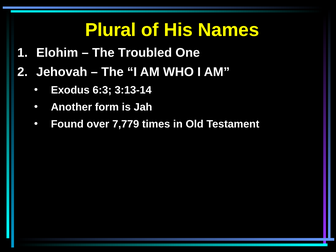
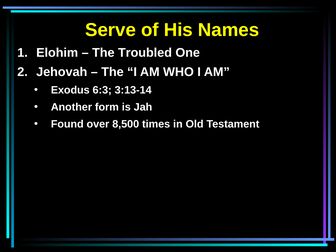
Plural: Plural -> Serve (111, 30)
7,779: 7,779 -> 8,500 (126, 124)
